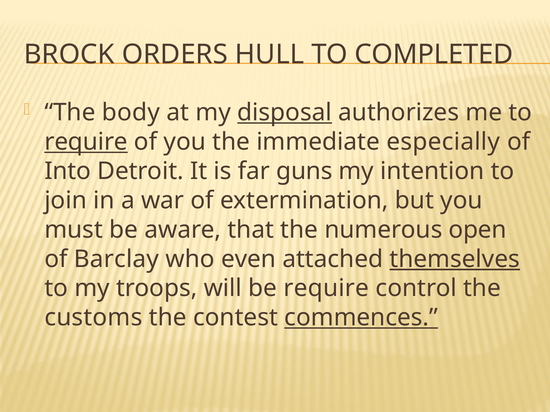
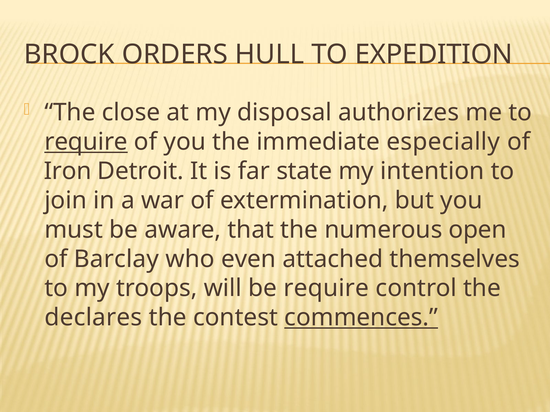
COMPLETED: COMPLETED -> EXPEDITION (434, 55)
body: body -> close (131, 113)
disposal underline: present -> none (285, 113)
Into: Into -> Iron (68, 171)
guns: guns -> state (304, 171)
themselves underline: present -> none (455, 259)
customs: customs -> declares (93, 318)
